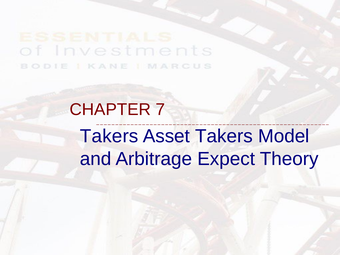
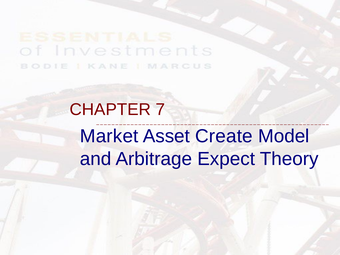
Takers: Takers -> Market (109, 136)
Asset Takers: Takers -> Create (224, 136)
